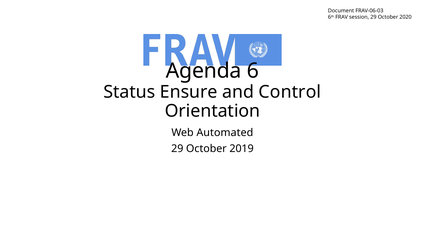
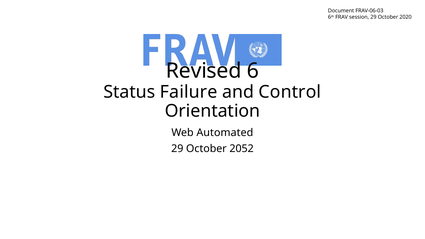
Agenda: Agenda -> Revised (204, 71)
Ensure: Ensure -> Failure (189, 92)
2019: 2019 -> 2052 (242, 149)
